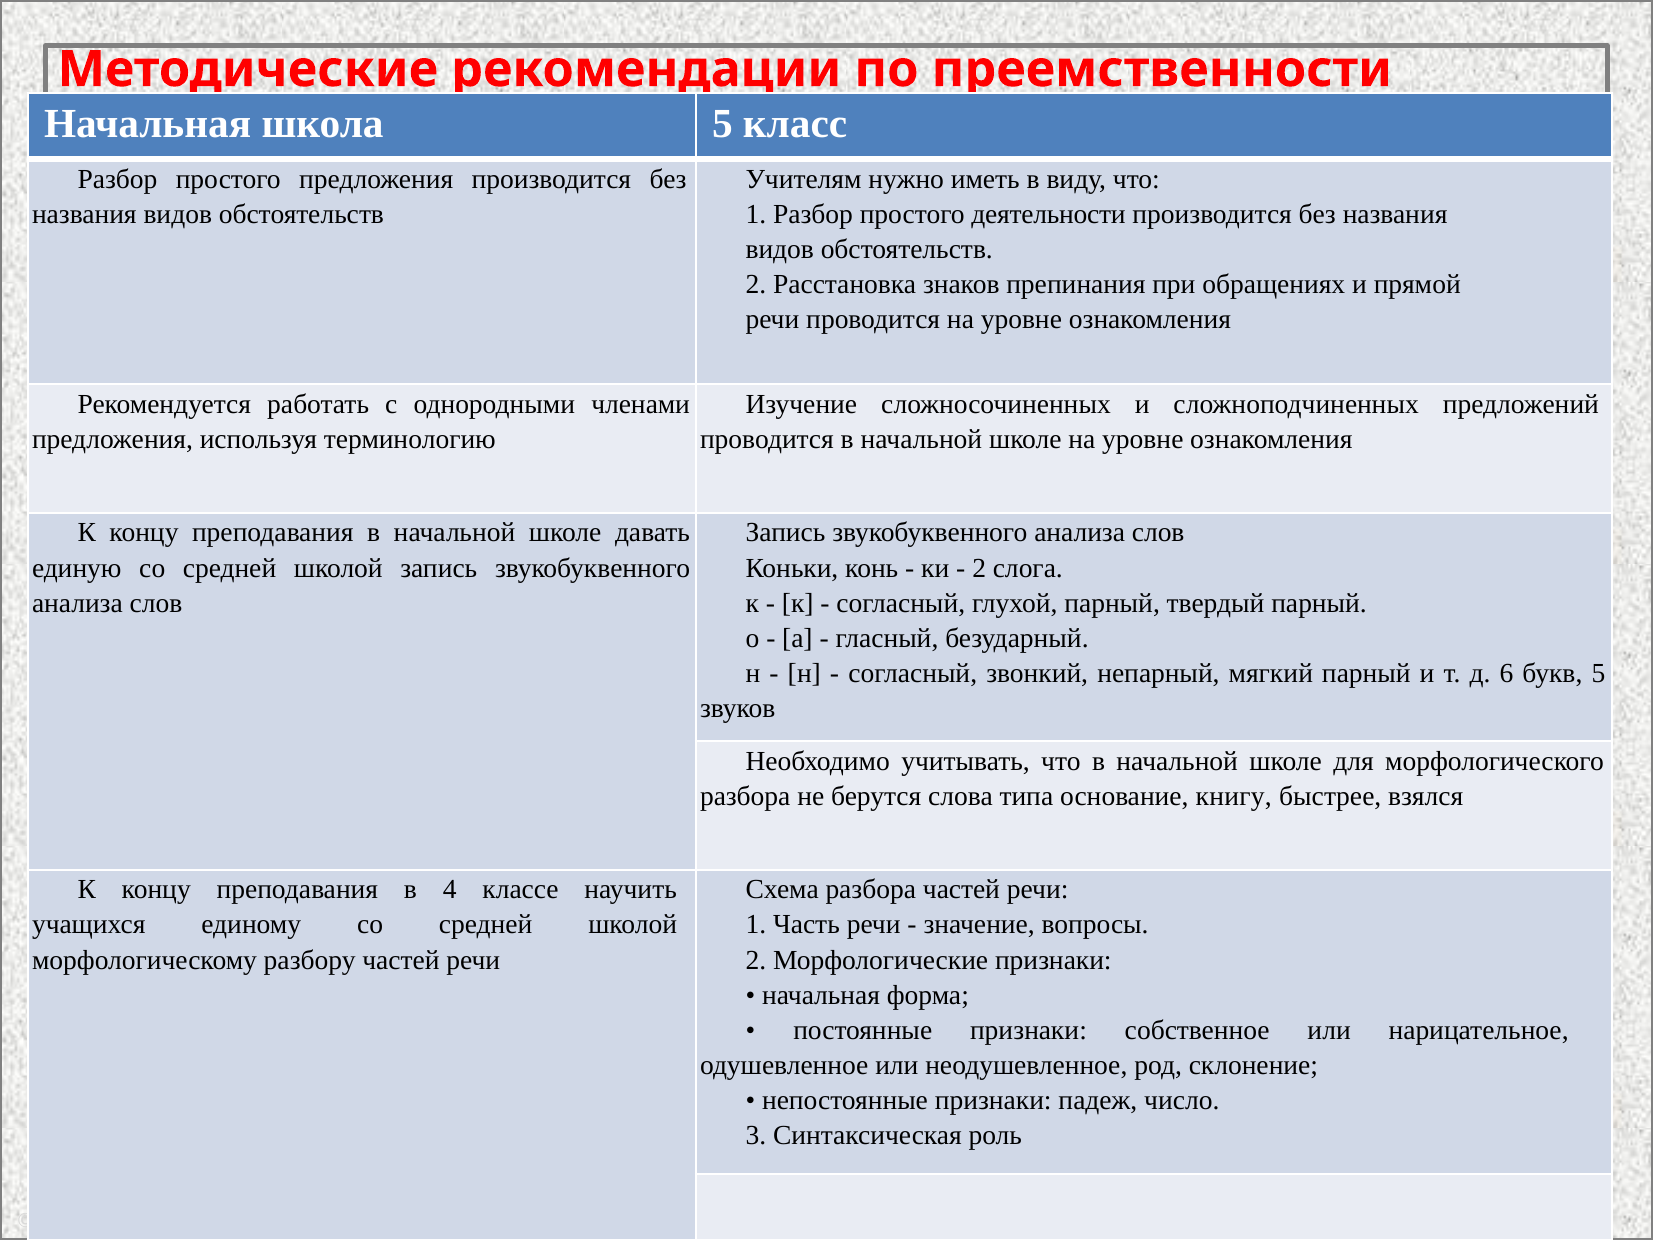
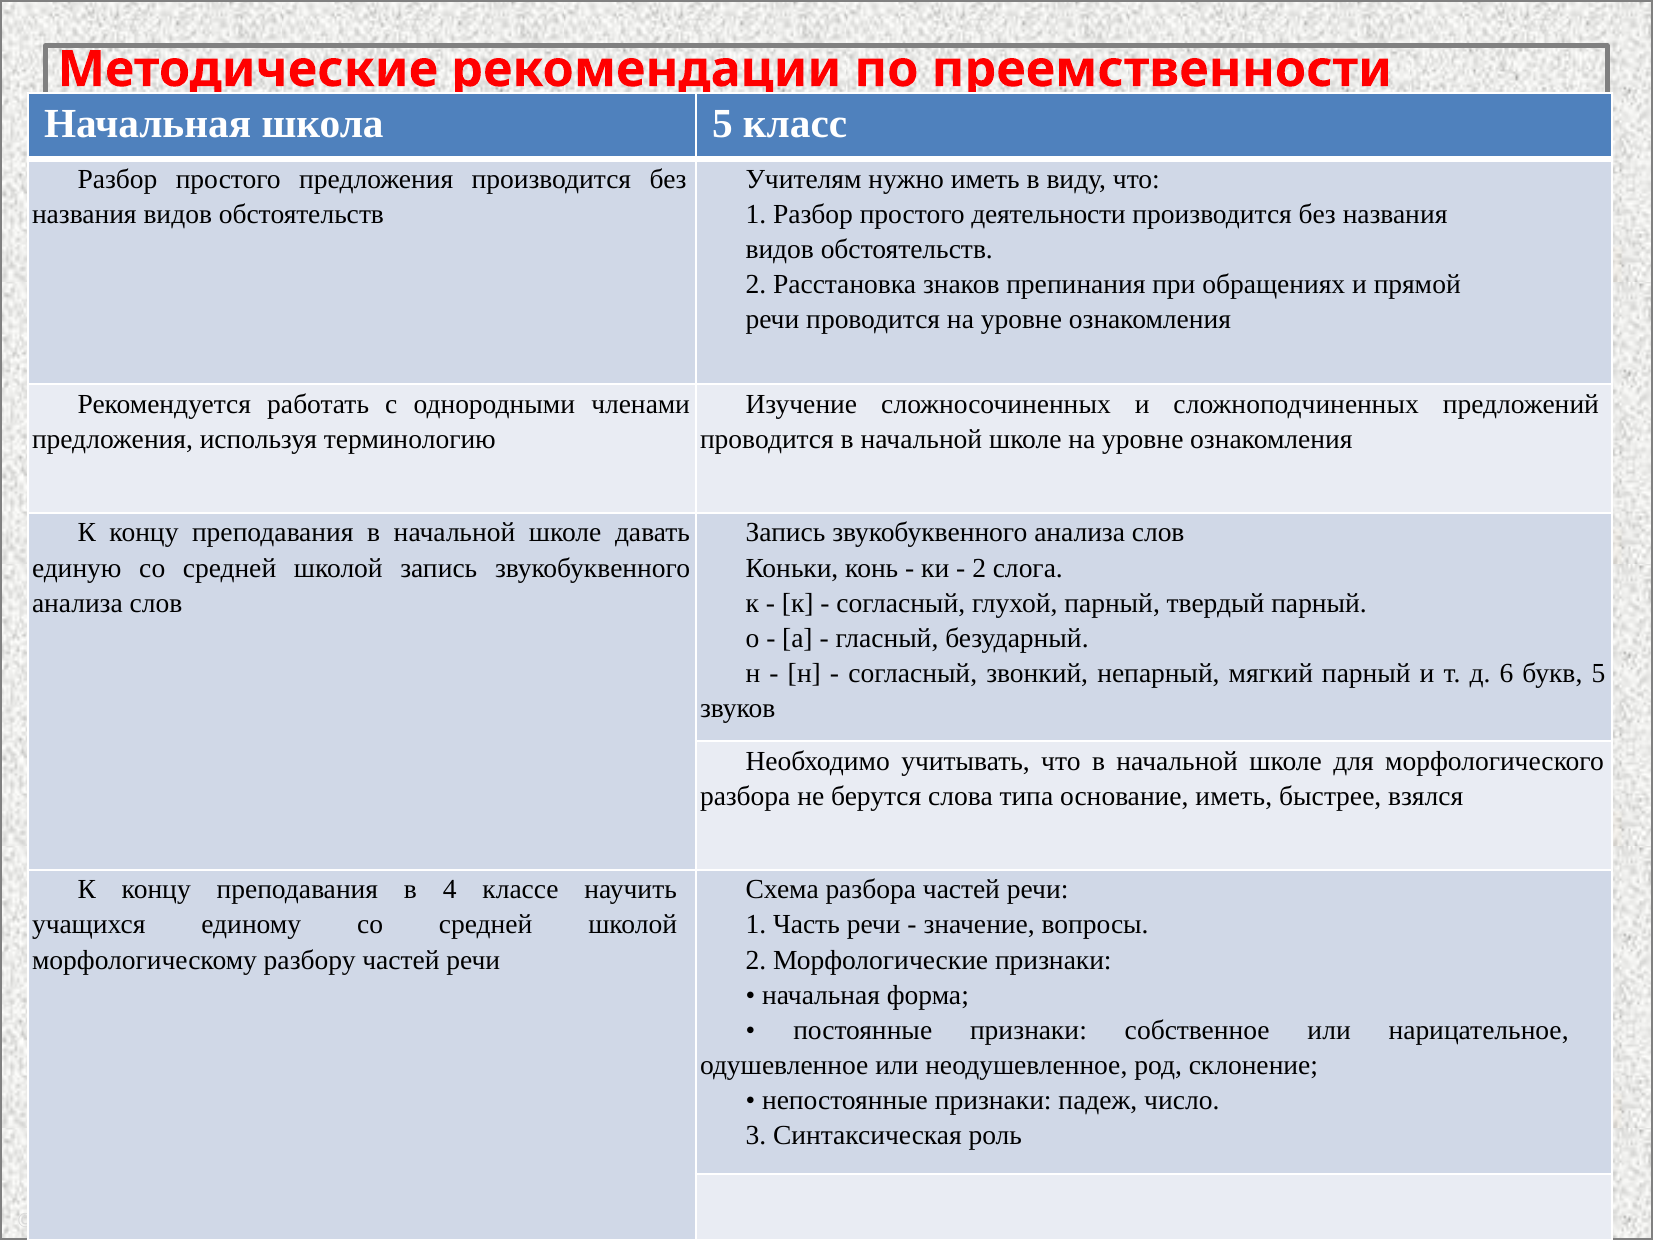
основание книгу: книгу -> иметь (1234, 796)
